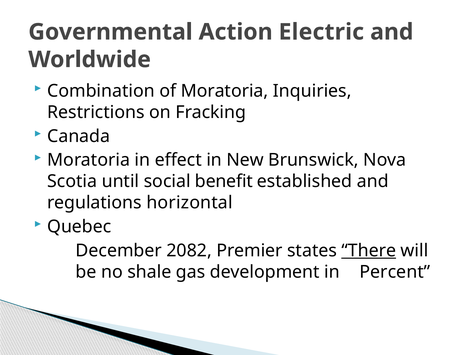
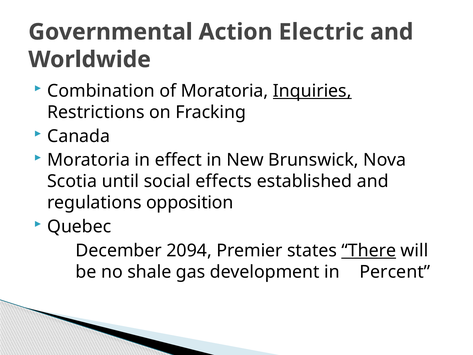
Inquiries underline: none -> present (312, 91)
benefit: benefit -> effects (224, 181)
horizontal: horizontal -> opposition (190, 203)
2082: 2082 -> 2094 (189, 250)
